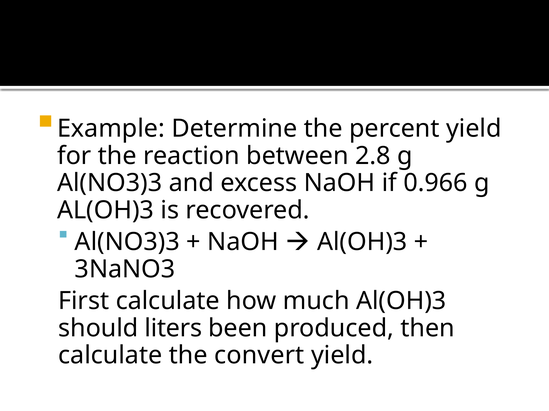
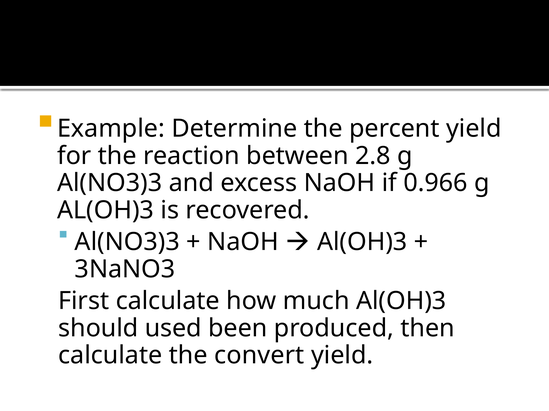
liters: liters -> used (173, 329)
